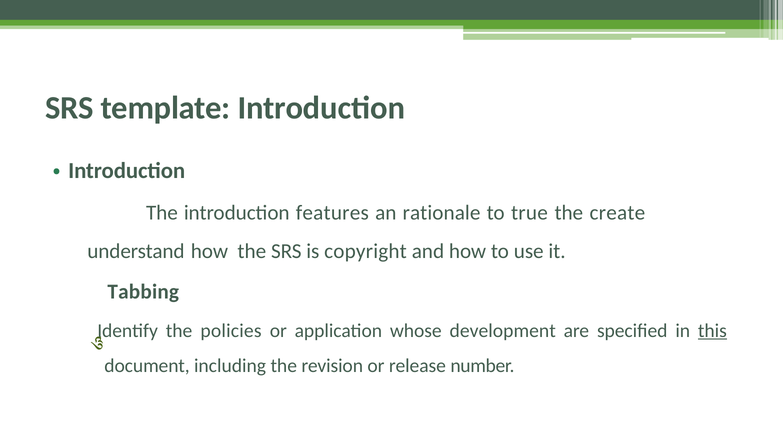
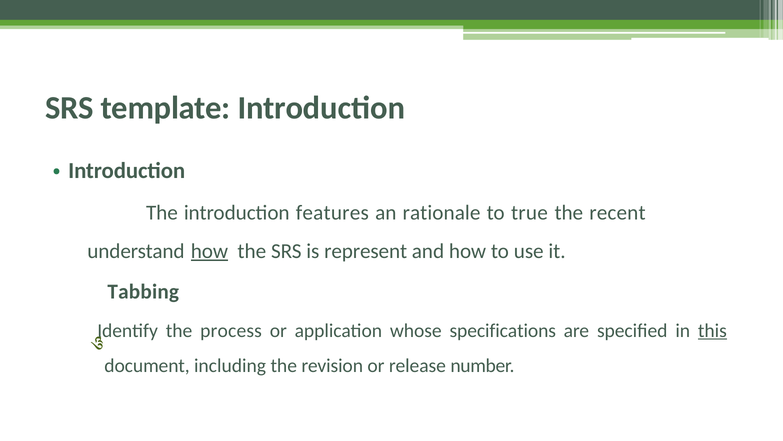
create: create -> recent (617, 213)
how underline: none -> present (209, 251)
copyright: copyright -> represent (366, 251)
policies: policies -> process (231, 330)
development: development -> specifications (503, 330)
